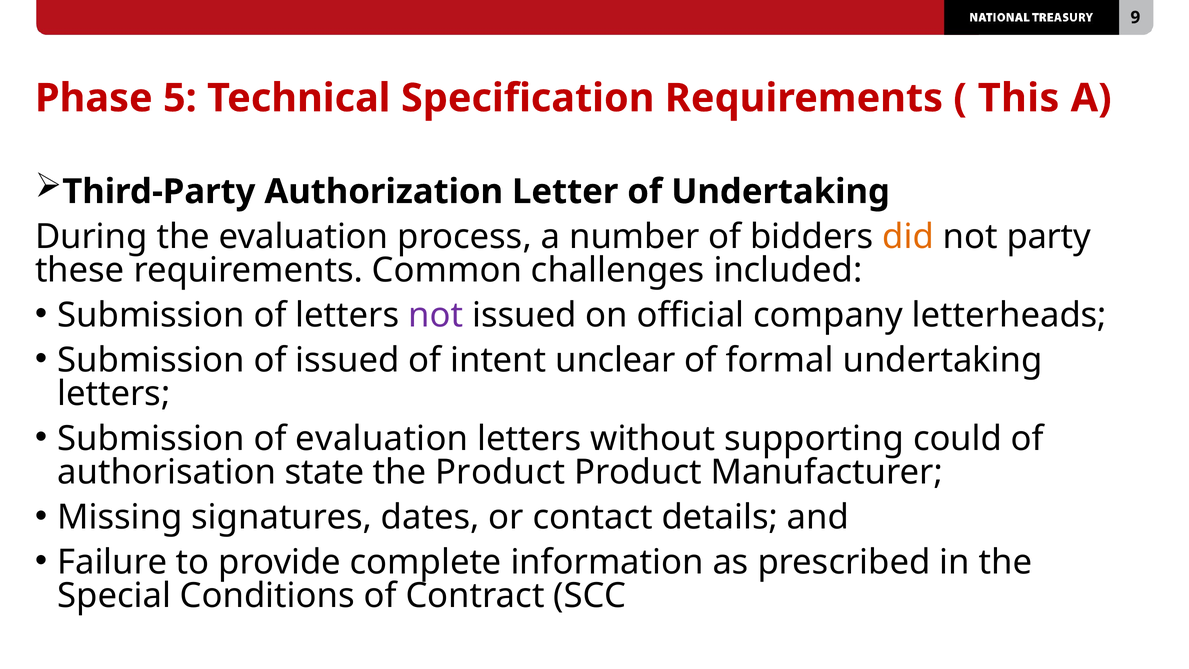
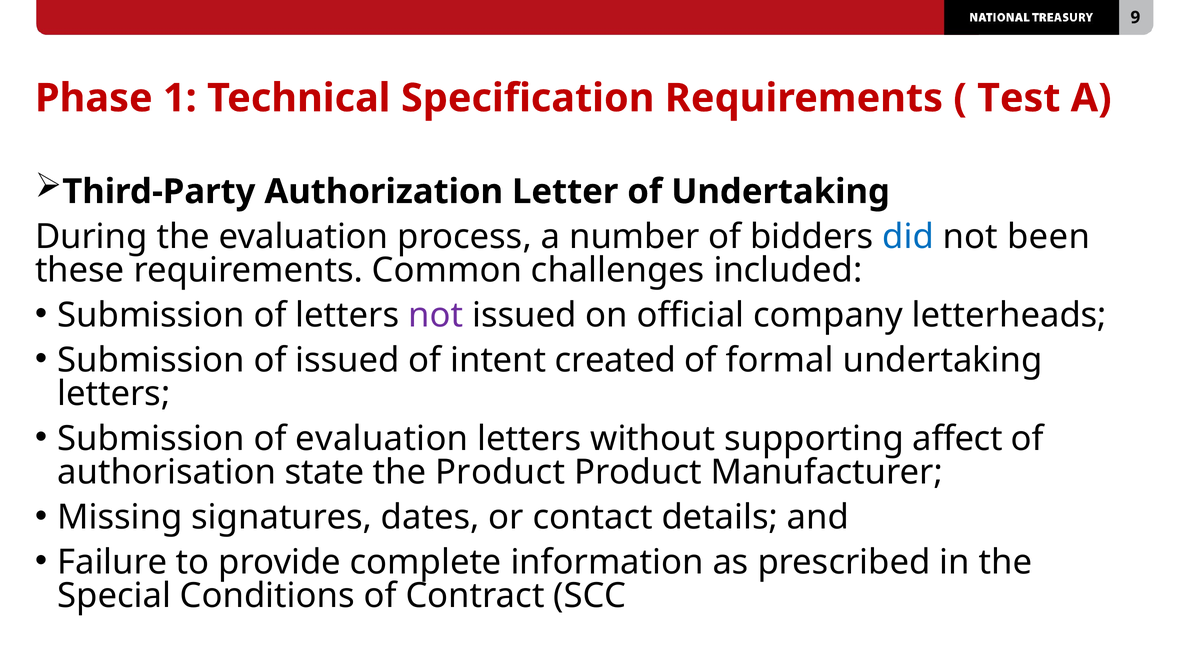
5: 5 -> 1 (180, 98)
This: This -> Test (1019, 98)
did colour: orange -> blue (908, 236)
party: party -> been (1048, 236)
unclear: unclear -> created (615, 360)
could: could -> affect (958, 439)
